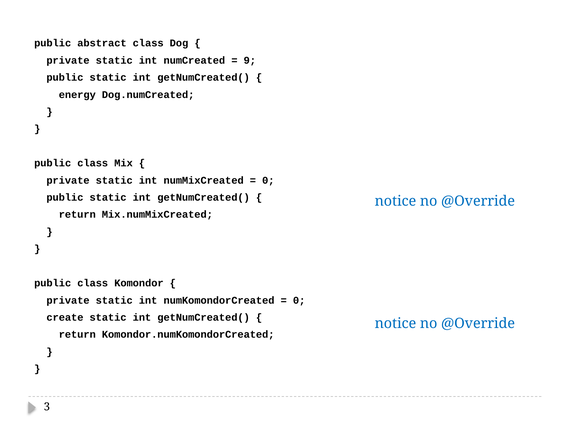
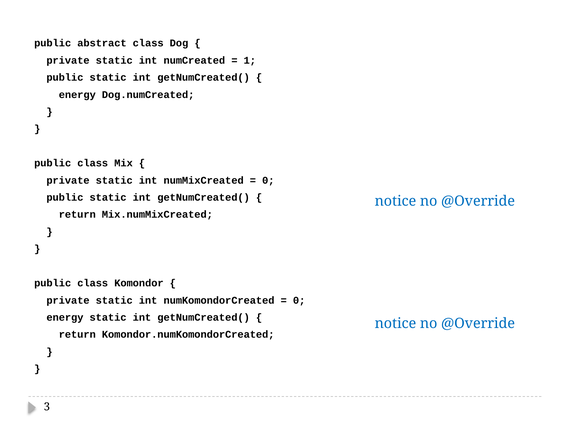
9: 9 -> 1 (250, 60)
create: create -> energy (65, 317)
